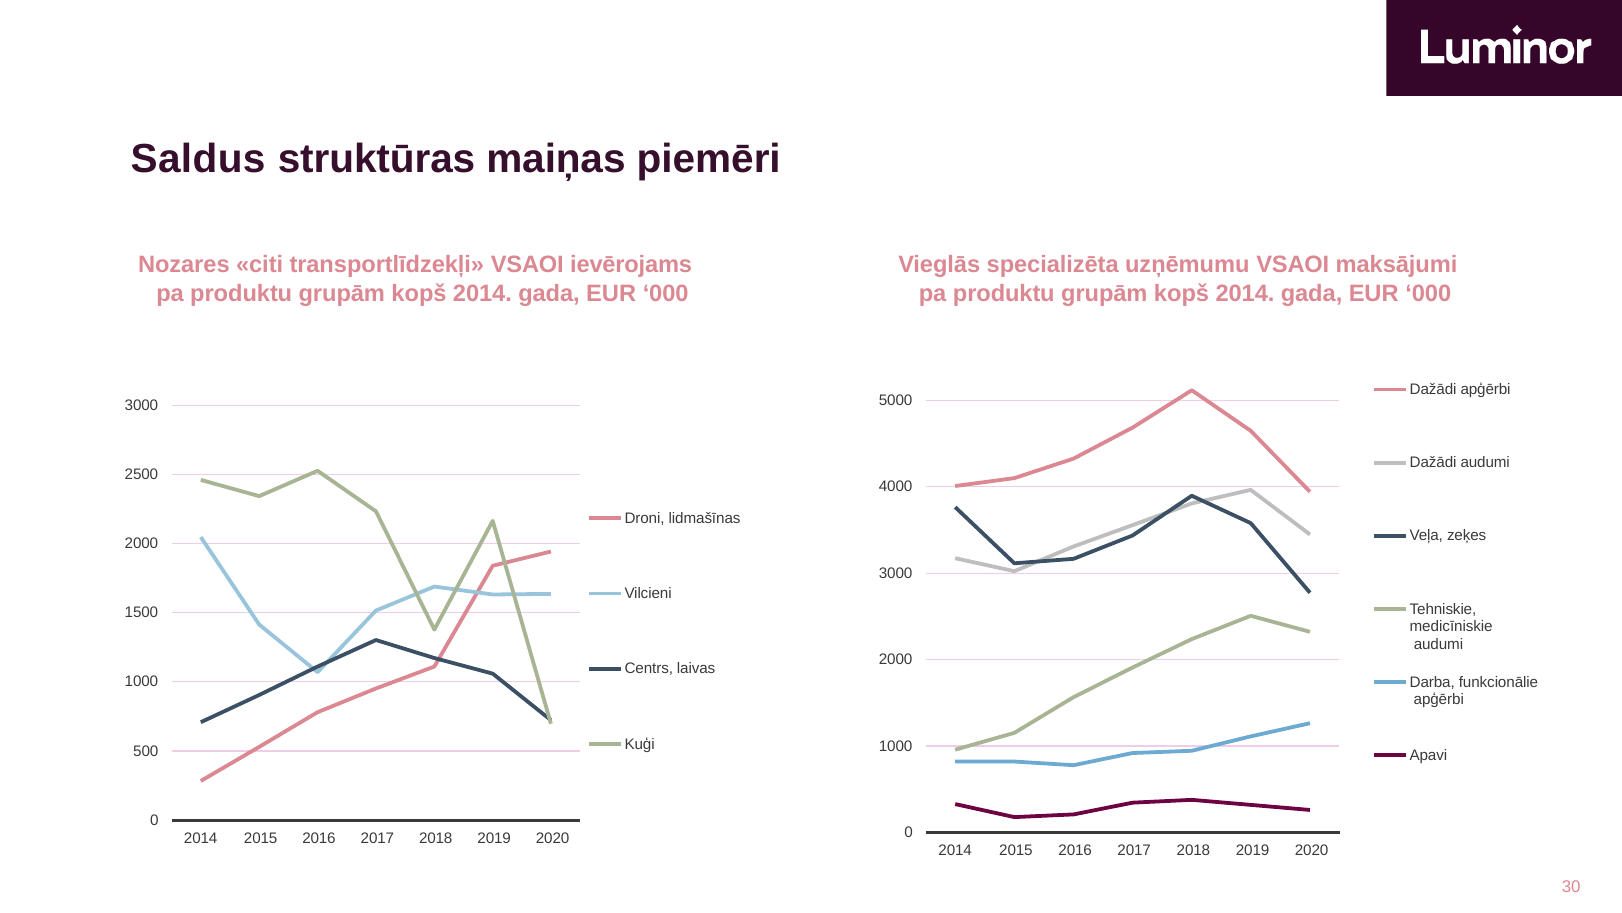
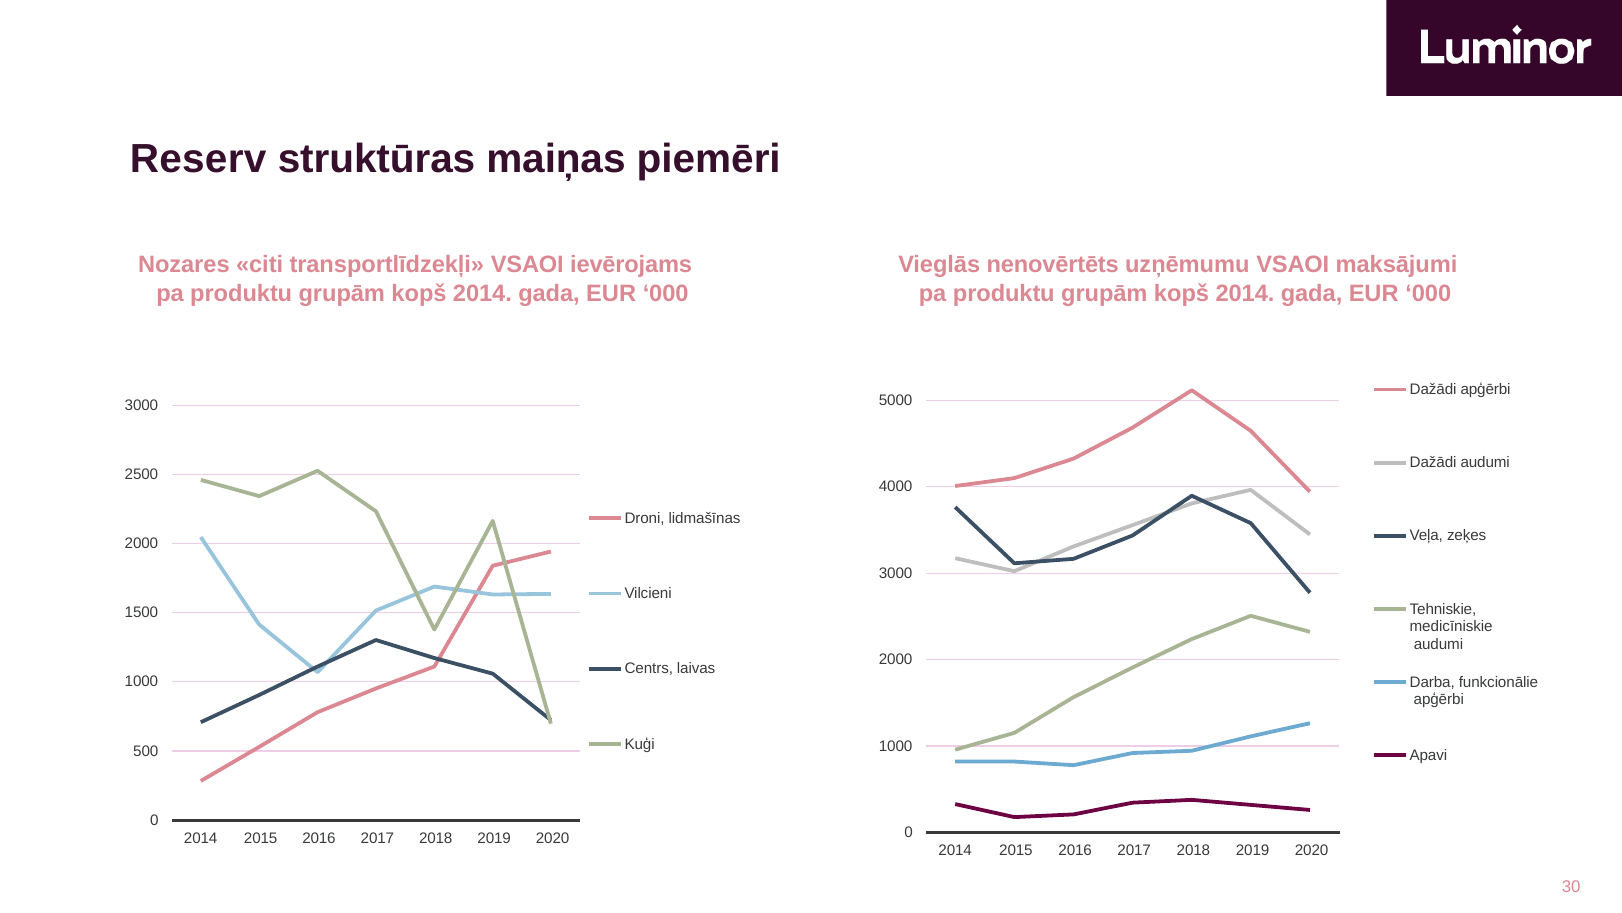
Saldus: Saldus -> Reserv (198, 159)
specializēta: specializēta -> nenovērtēts (1053, 265)
